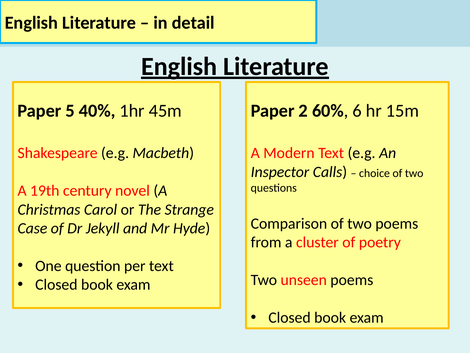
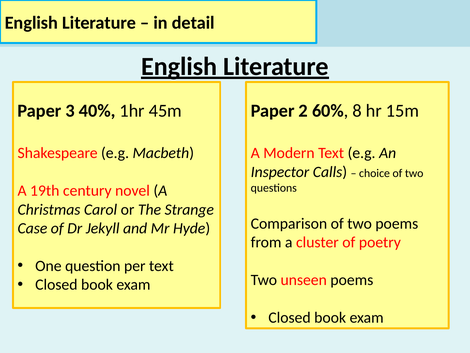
6: 6 -> 8 (357, 111)
5: 5 -> 3 (70, 111)
